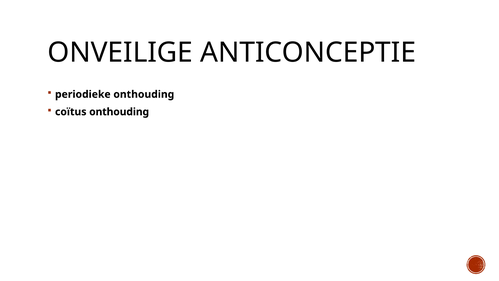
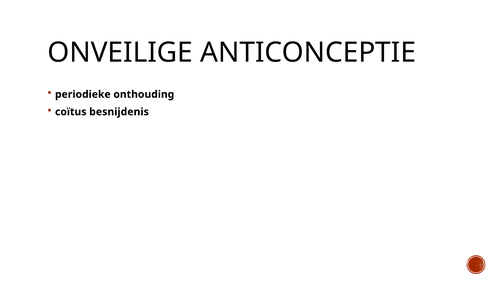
coïtus onthouding: onthouding -> besnijdenis (119, 112)
